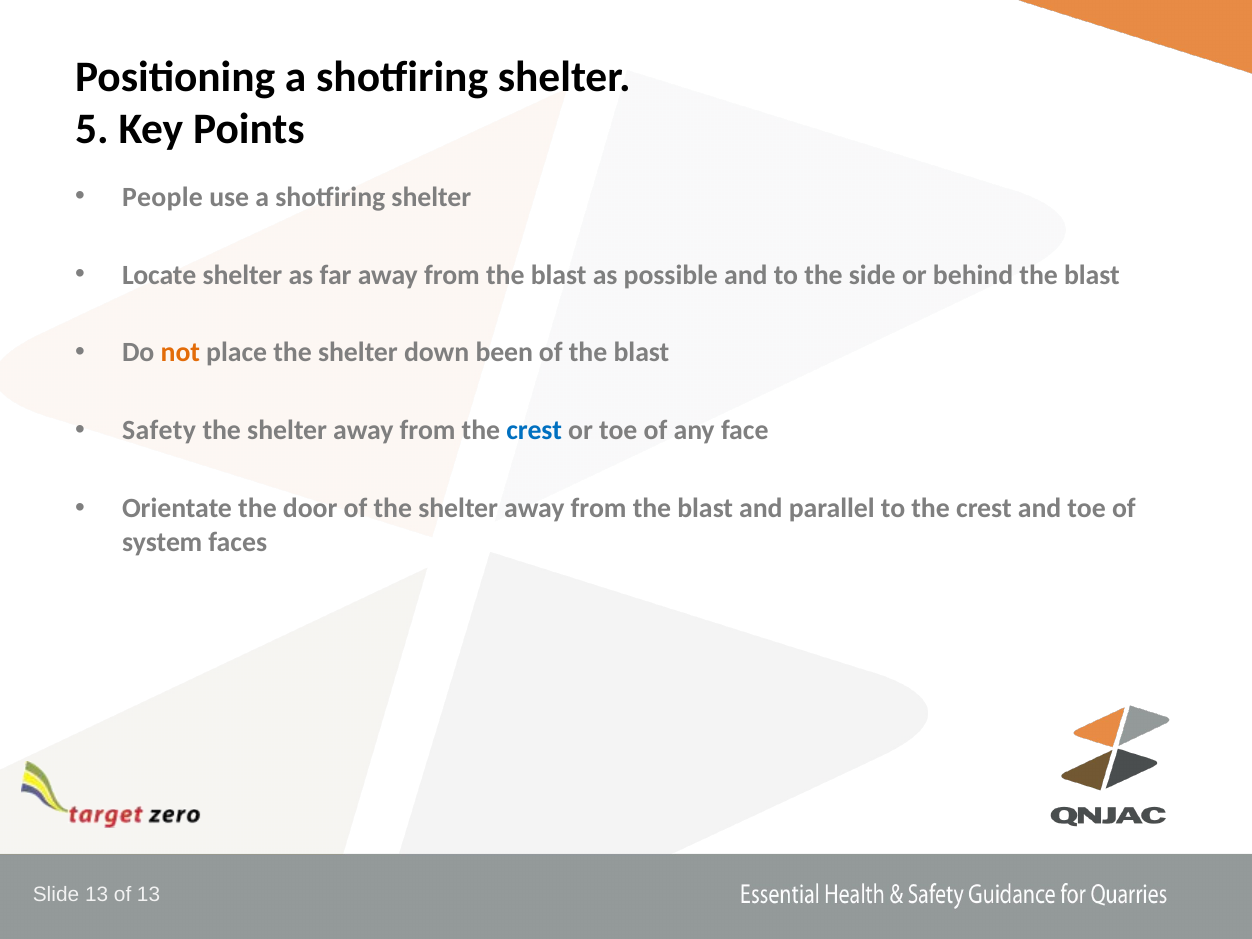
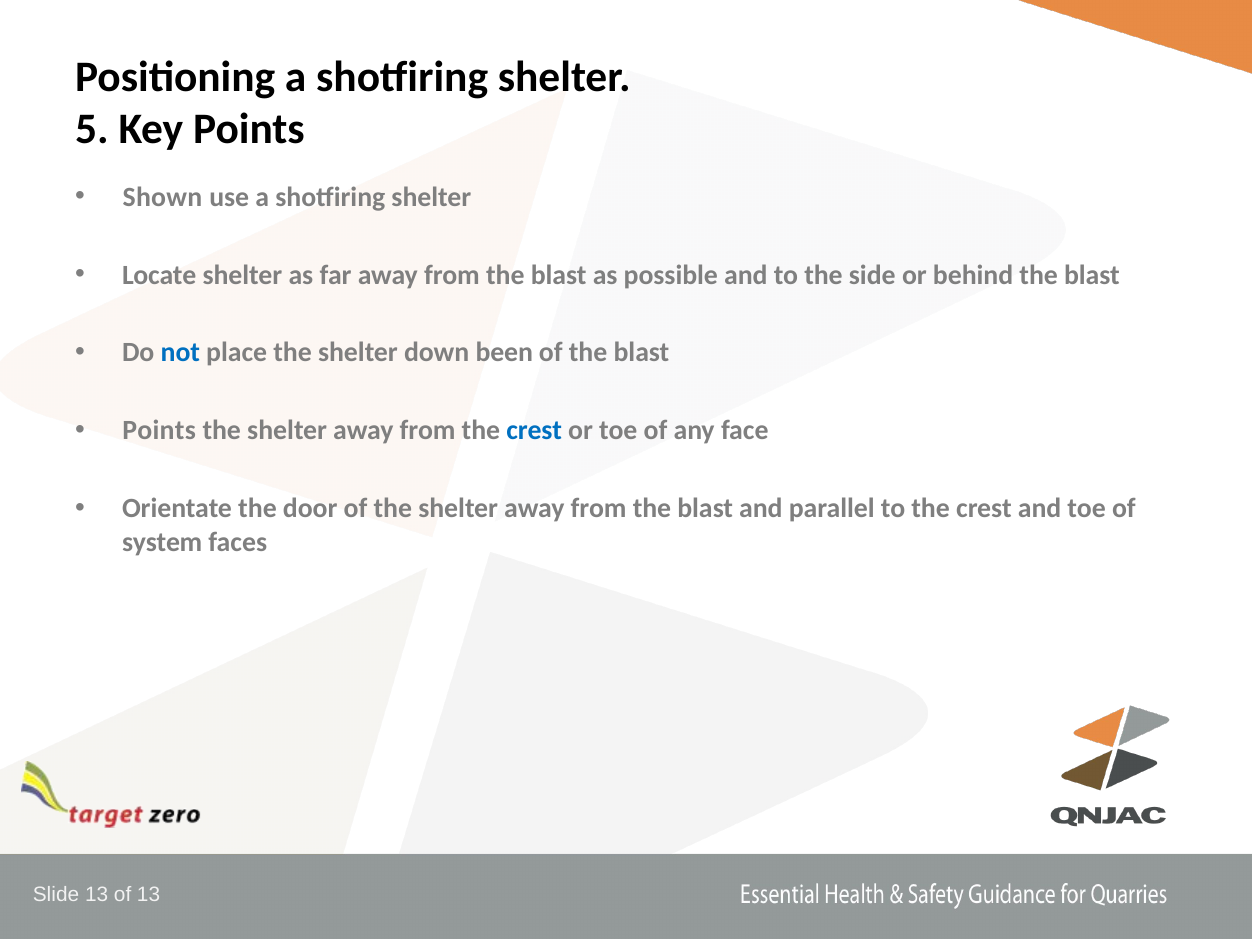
People: People -> Shown (162, 197)
not colour: orange -> blue (180, 353)
Safety: Safety -> Points (159, 431)
